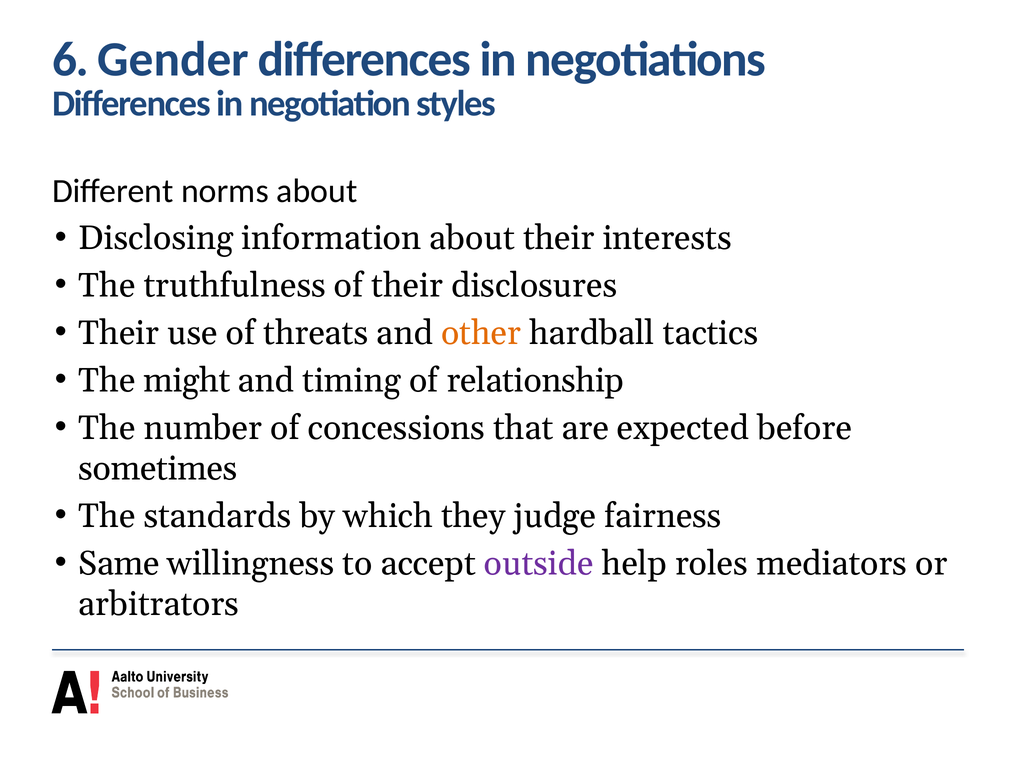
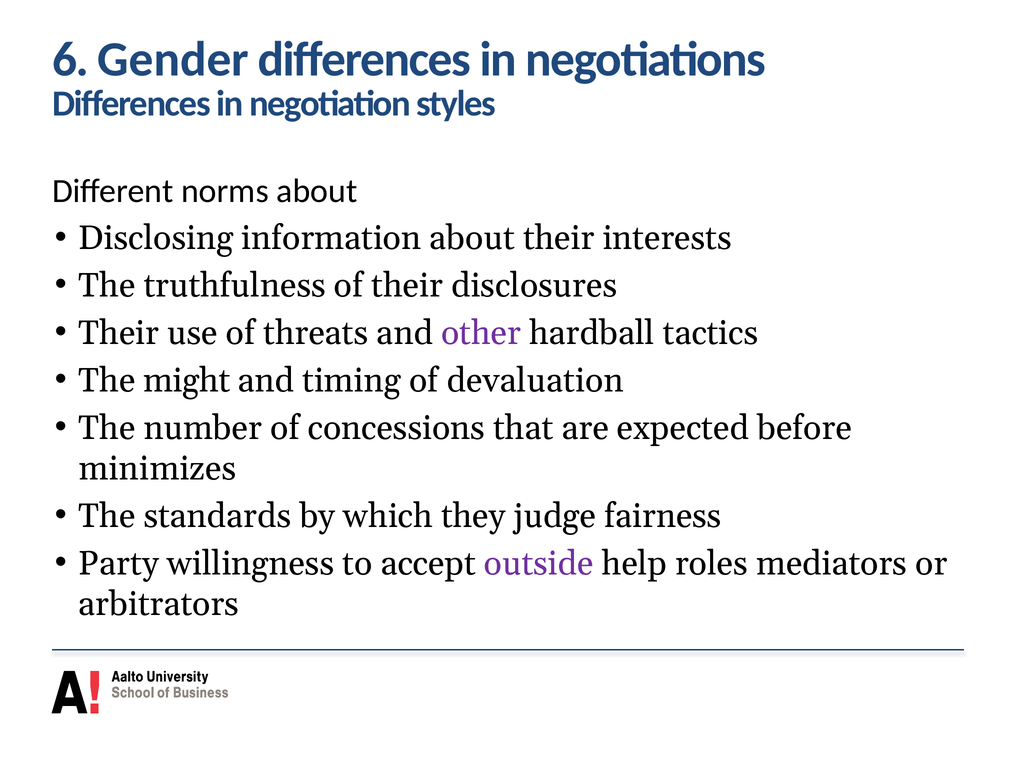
other colour: orange -> purple (481, 333)
relationship: relationship -> devaluation (535, 381)
sometimes: sometimes -> minimizes (158, 469)
Same: Same -> Party (119, 563)
